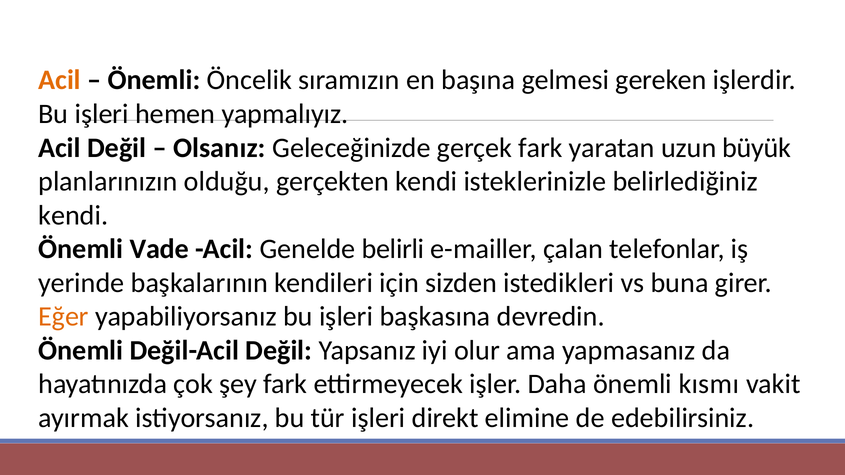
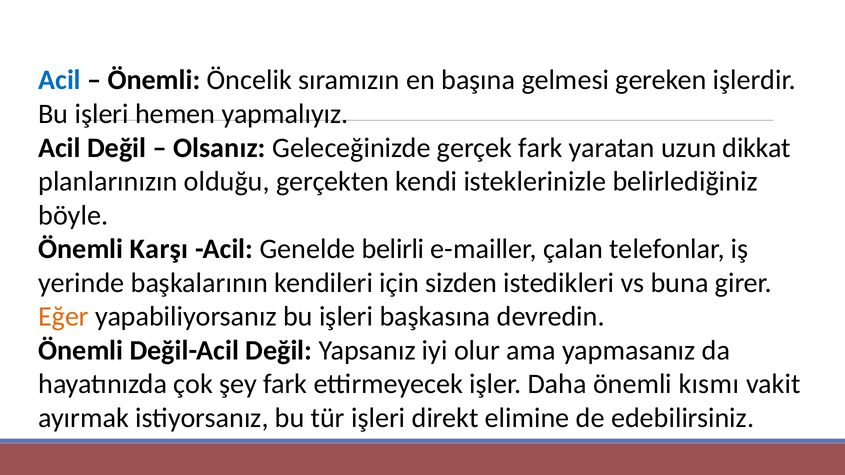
Acil colour: orange -> blue (60, 80)
büyük: büyük -> dikkat (757, 148)
kendi: kendi -> böyle (73, 215)
Vade: Vade -> Karşı (159, 249)
